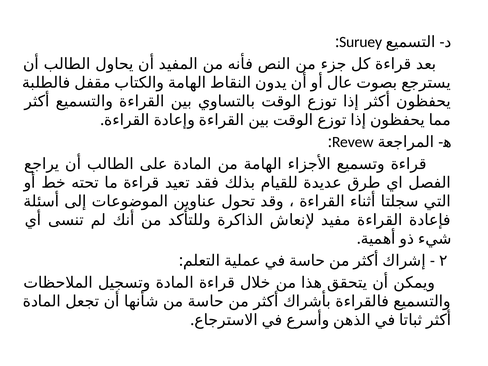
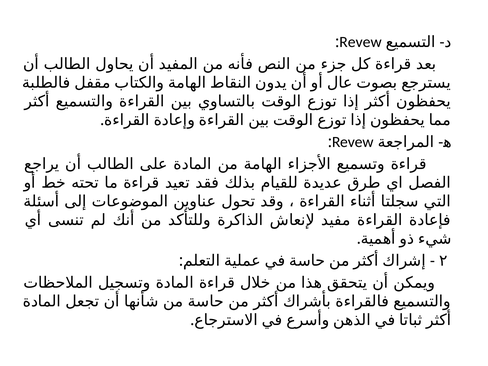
Suruey: Suruey -> Revew (360, 42)
